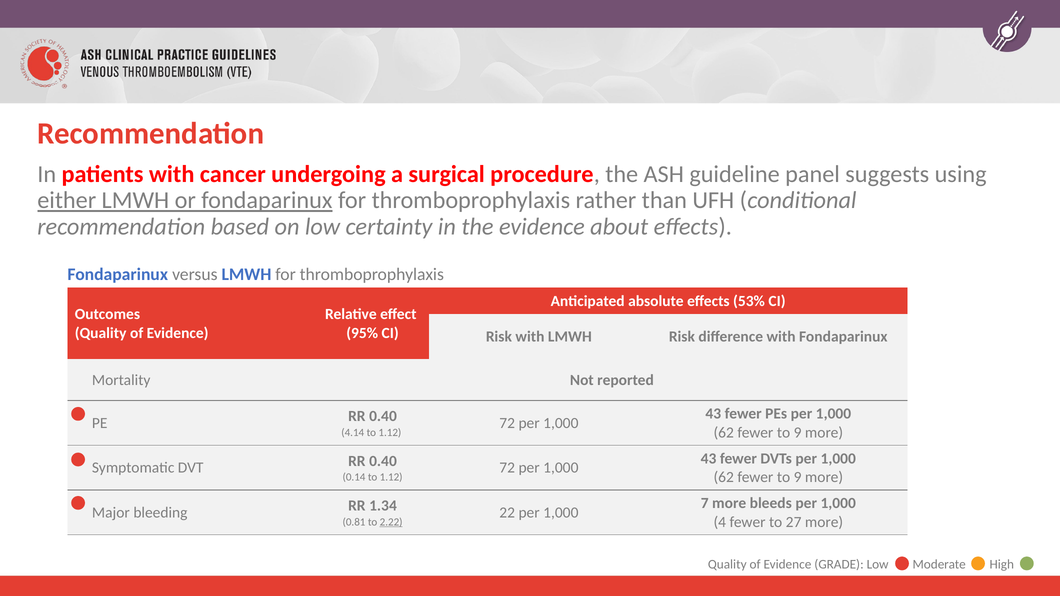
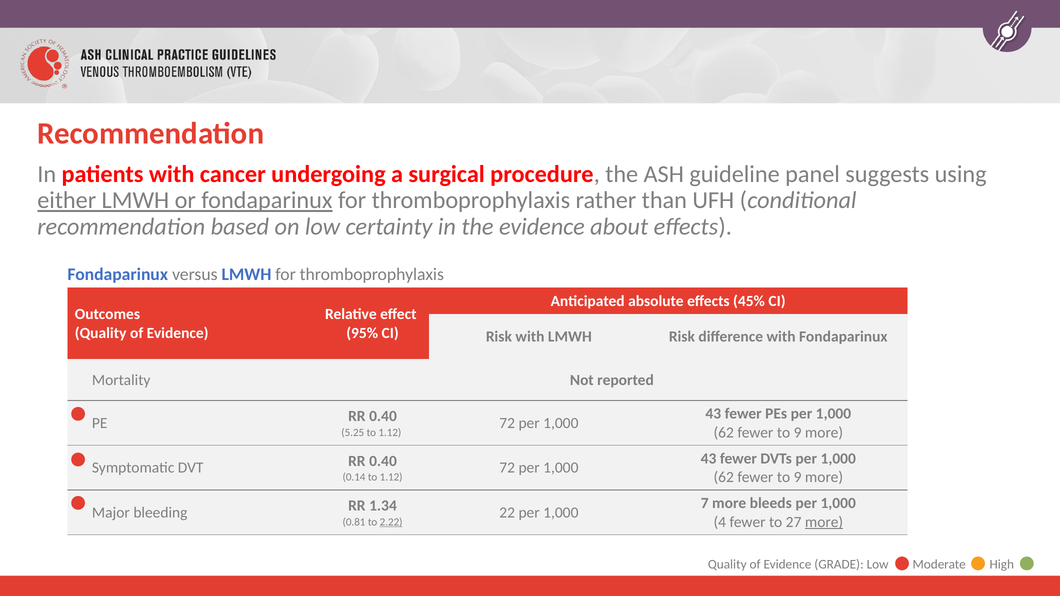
53%: 53% -> 45% (749, 301)
4.14: 4.14 -> 5.25 (353, 433)
more underline: none -> present (824, 522)
